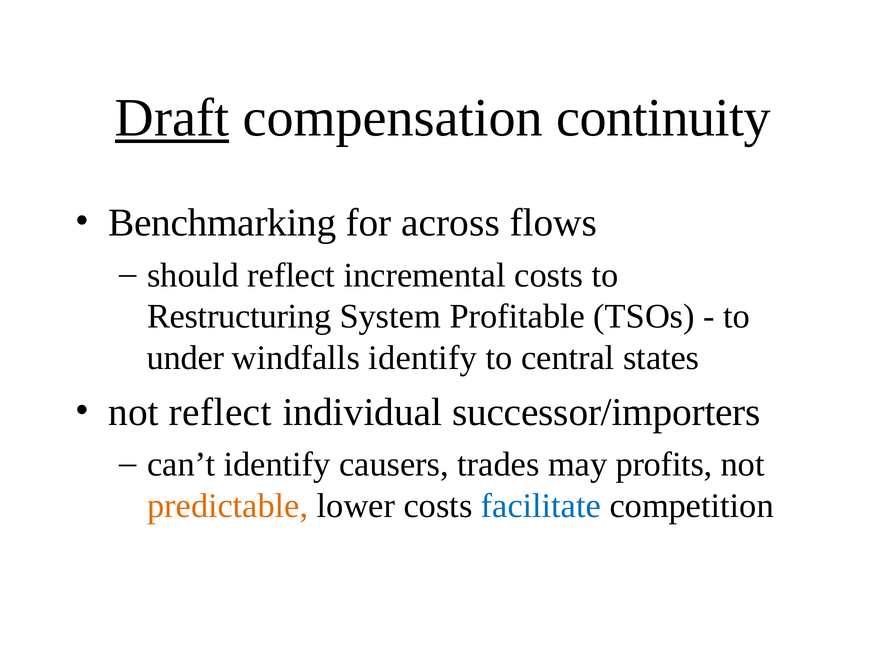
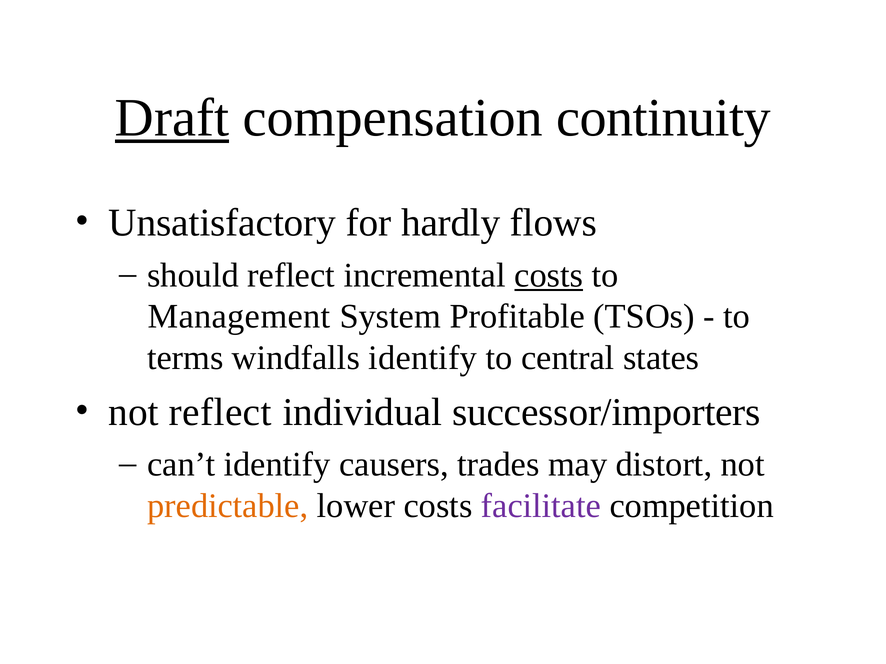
Benchmarking: Benchmarking -> Unsatisfactory (222, 223)
across: across -> hardly (451, 223)
costs underline: none -> present (549, 275)
Restructuring: Restructuring -> Management (239, 317)
under: under -> terms (185, 358)
profits: profits -> distort (664, 465)
facilitate colour: blue -> purple (541, 506)
